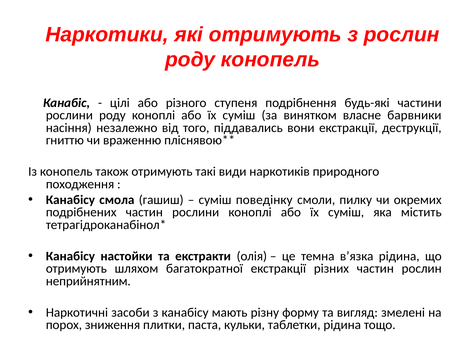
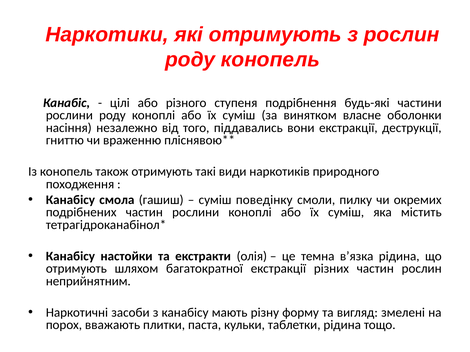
барвники: барвники -> оболонки (414, 115)
зниження: зниження -> вважають (113, 325)
